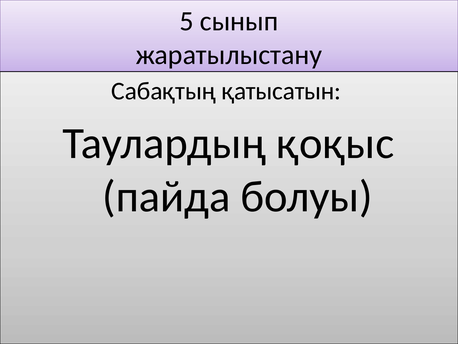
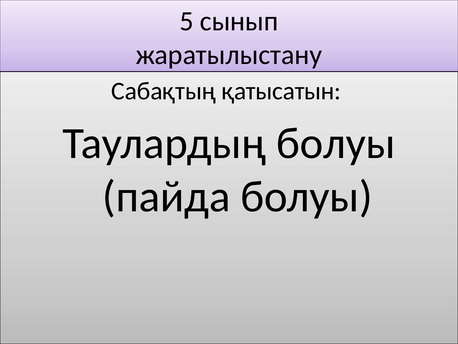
Таулардың қоқыс: қоқыс -> болуы (336, 143)
